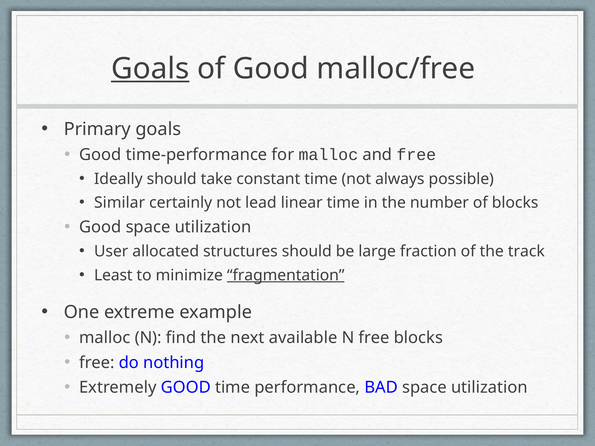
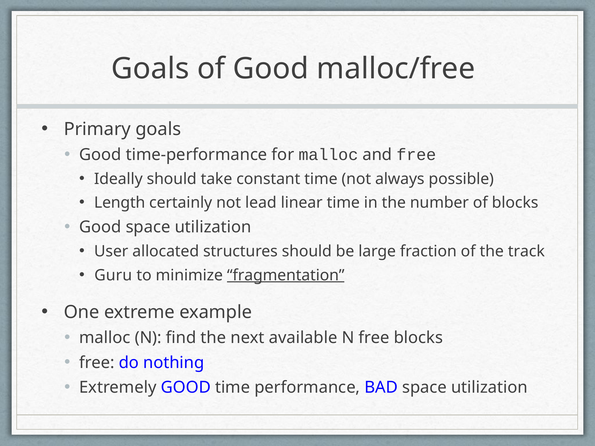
Goals underline: present -> none (150, 69)
Similar: Similar -> Length (120, 203)
Least: Least -> Guru (113, 275)
